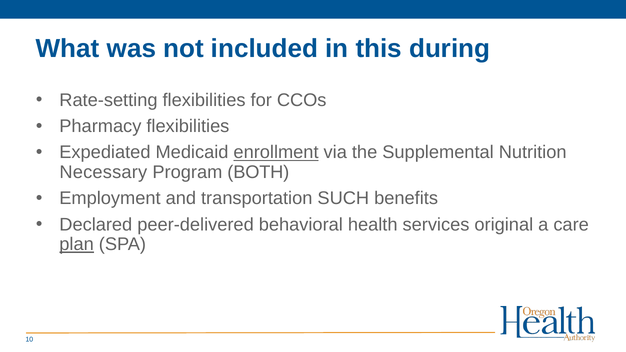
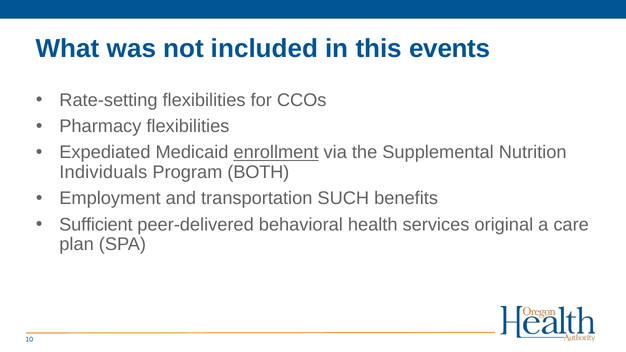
during: during -> events (450, 49)
Necessary: Necessary -> Individuals (103, 172)
Declared: Declared -> Sufficient (96, 225)
plan underline: present -> none (77, 244)
